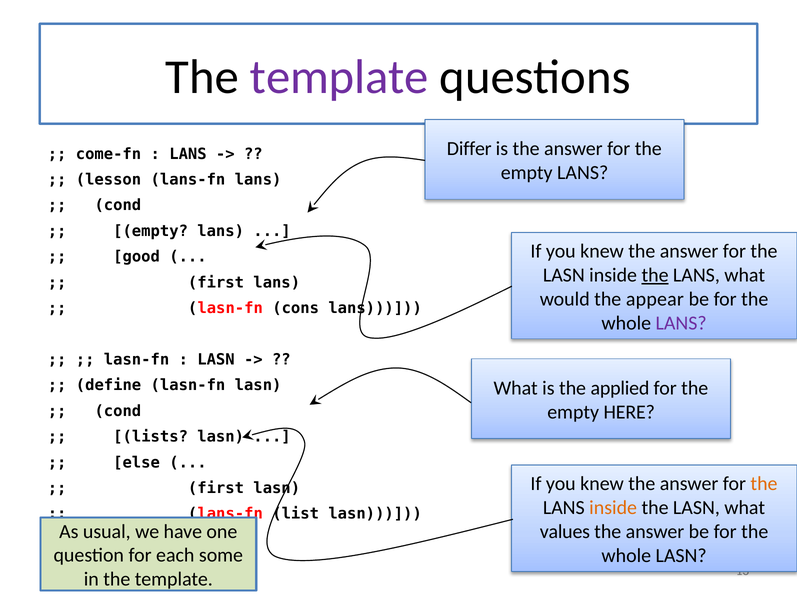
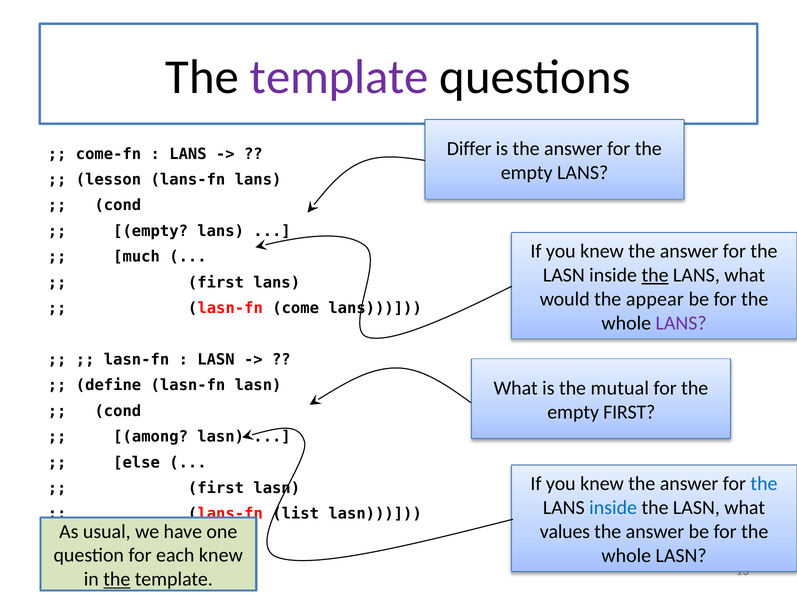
good: good -> much (137, 257)
cons: cons -> come (296, 308)
applied: applied -> mutual (620, 388)
empty HERE: HERE -> FIRST (629, 412)
lists: lists -> among (151, 437)
the colour: orange -> blue (764, 484)
inside colour: orange -> blue (613, 507)
each some: some -> knew (221, 555)
the underline: none -> present (117, 579)
